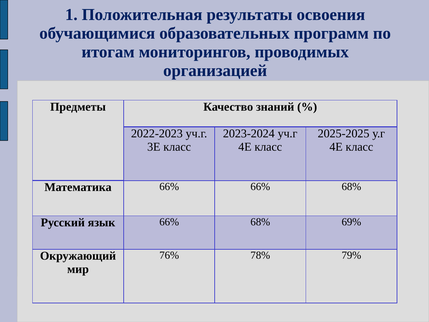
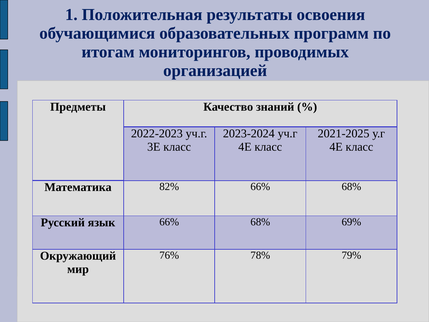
2025-2025: 2025-2025 -> 2021-2025 (344, 134)
Математика 66%: 66% -> 82% (169, 187)
